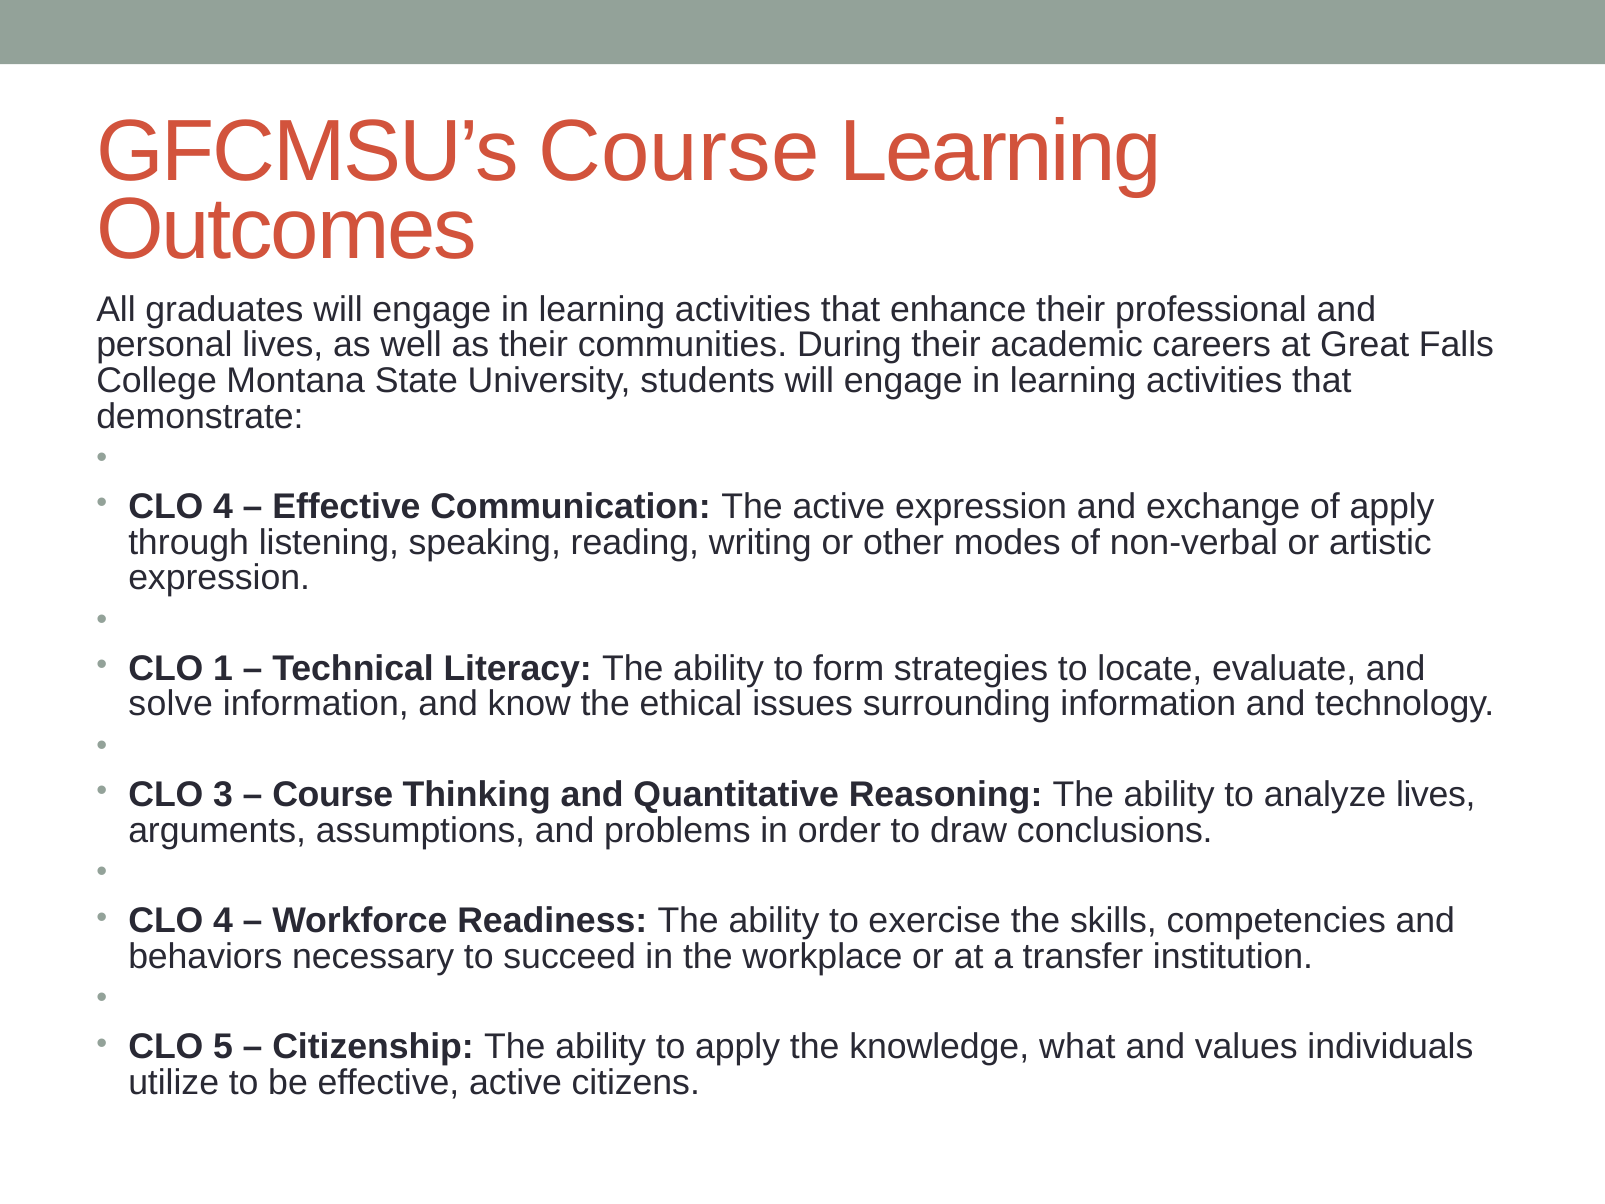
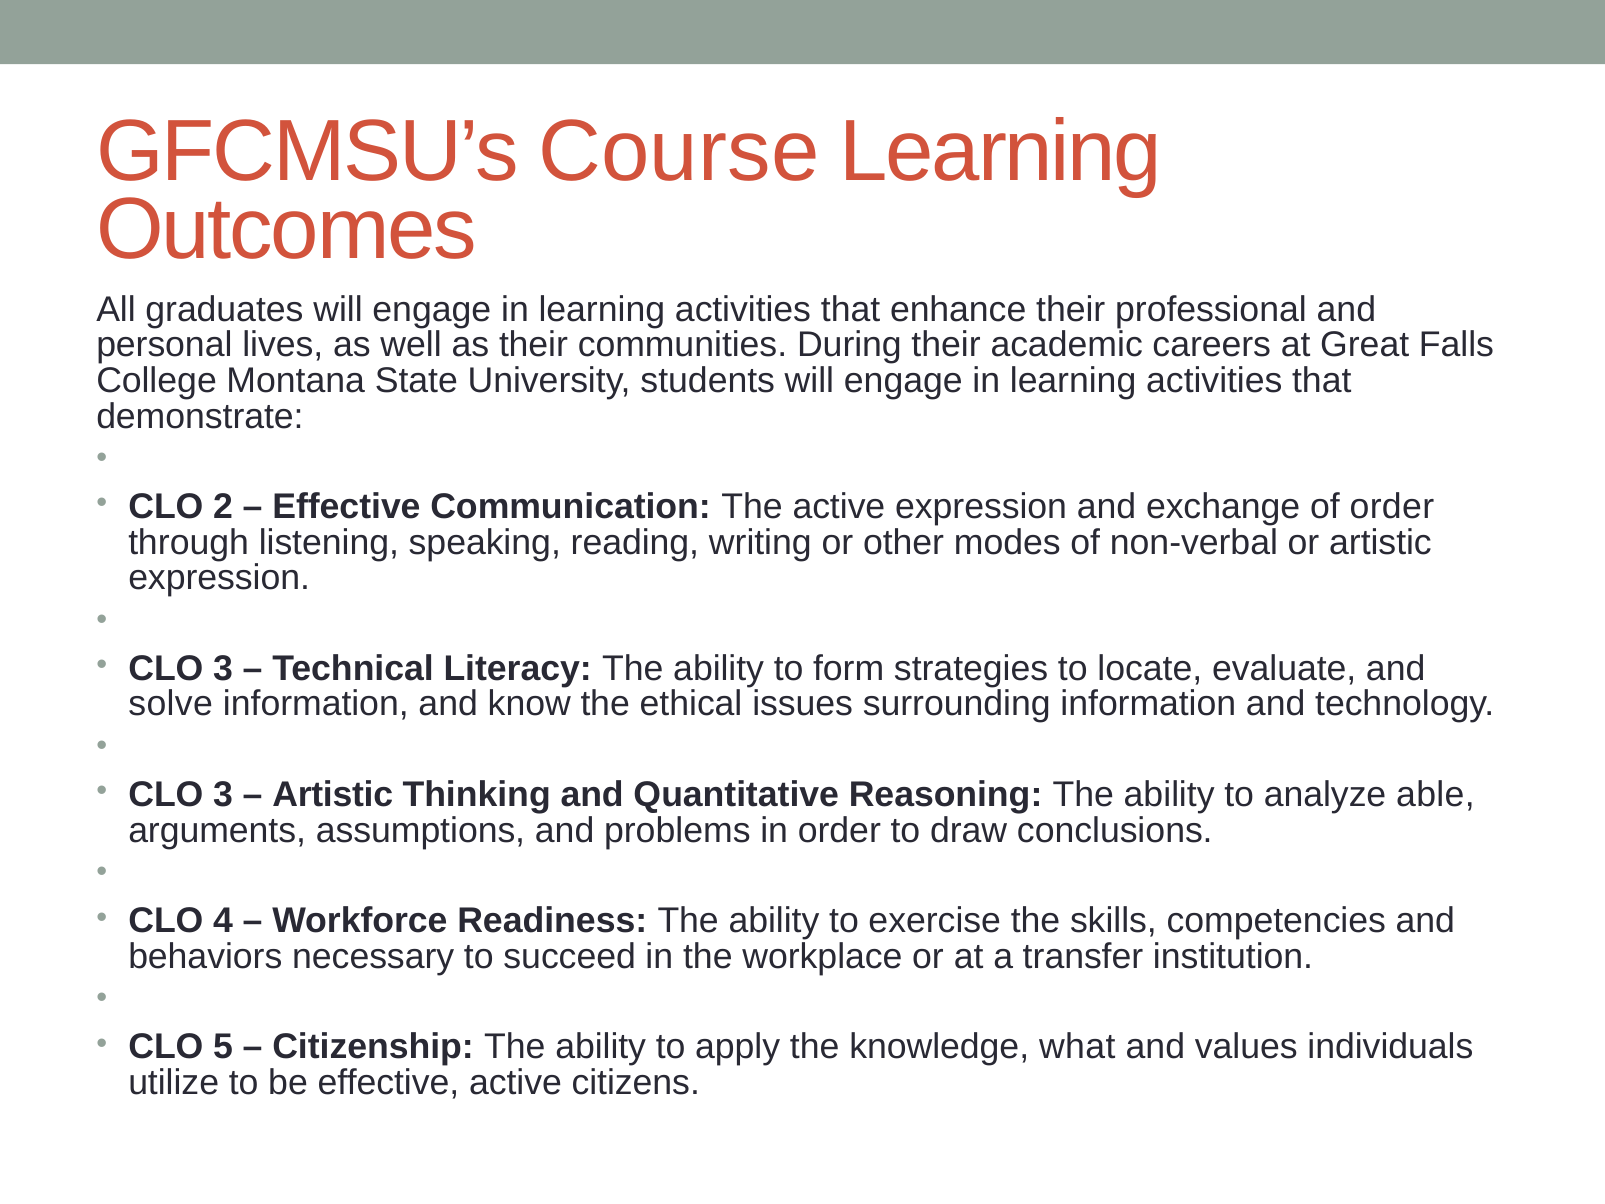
4: 4 -> 2 (223, 507)
of apply: apply -> order (1392, 507)
1: 1 -> 3 (223, 668)
Course: Course -> Artistic (333, 795)
analyze lives: lives -> able (1435, 795)
